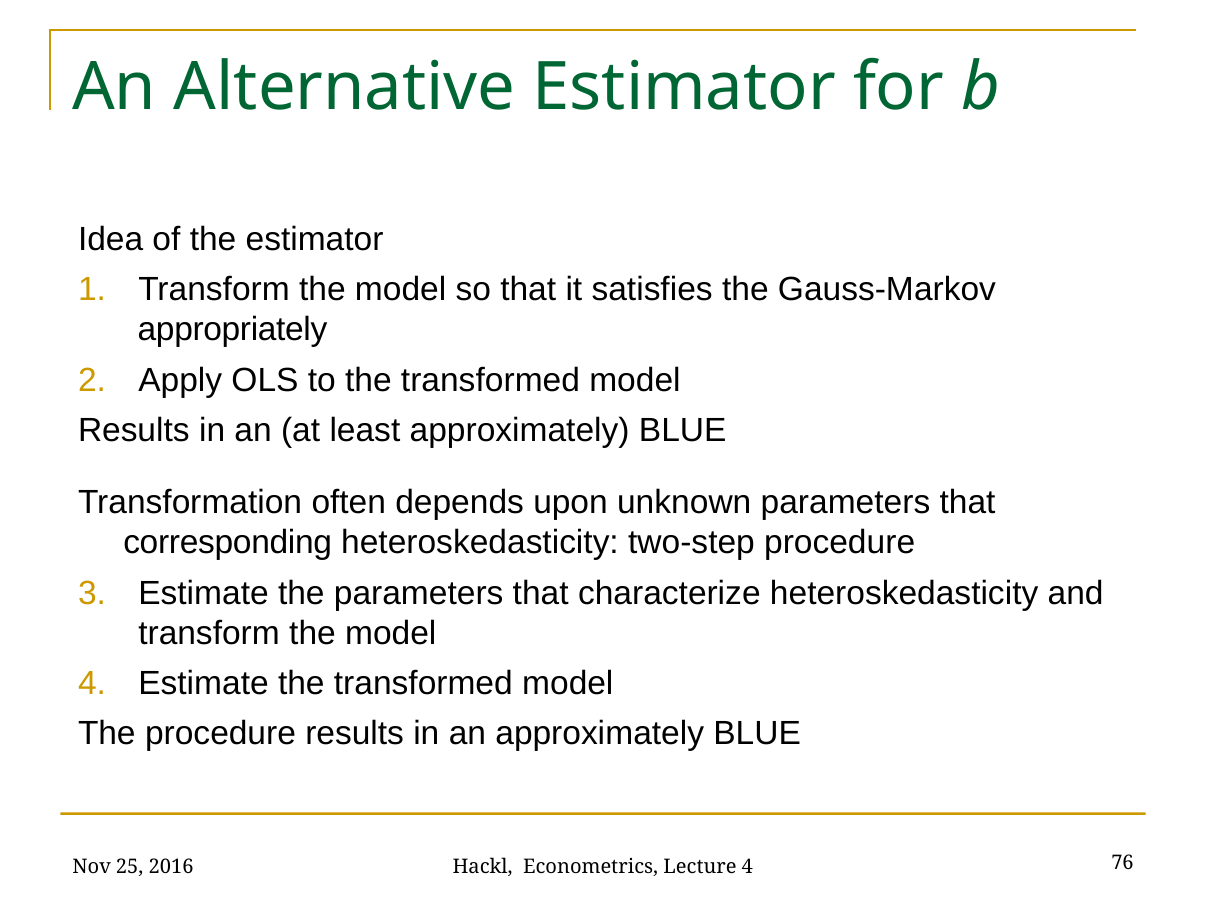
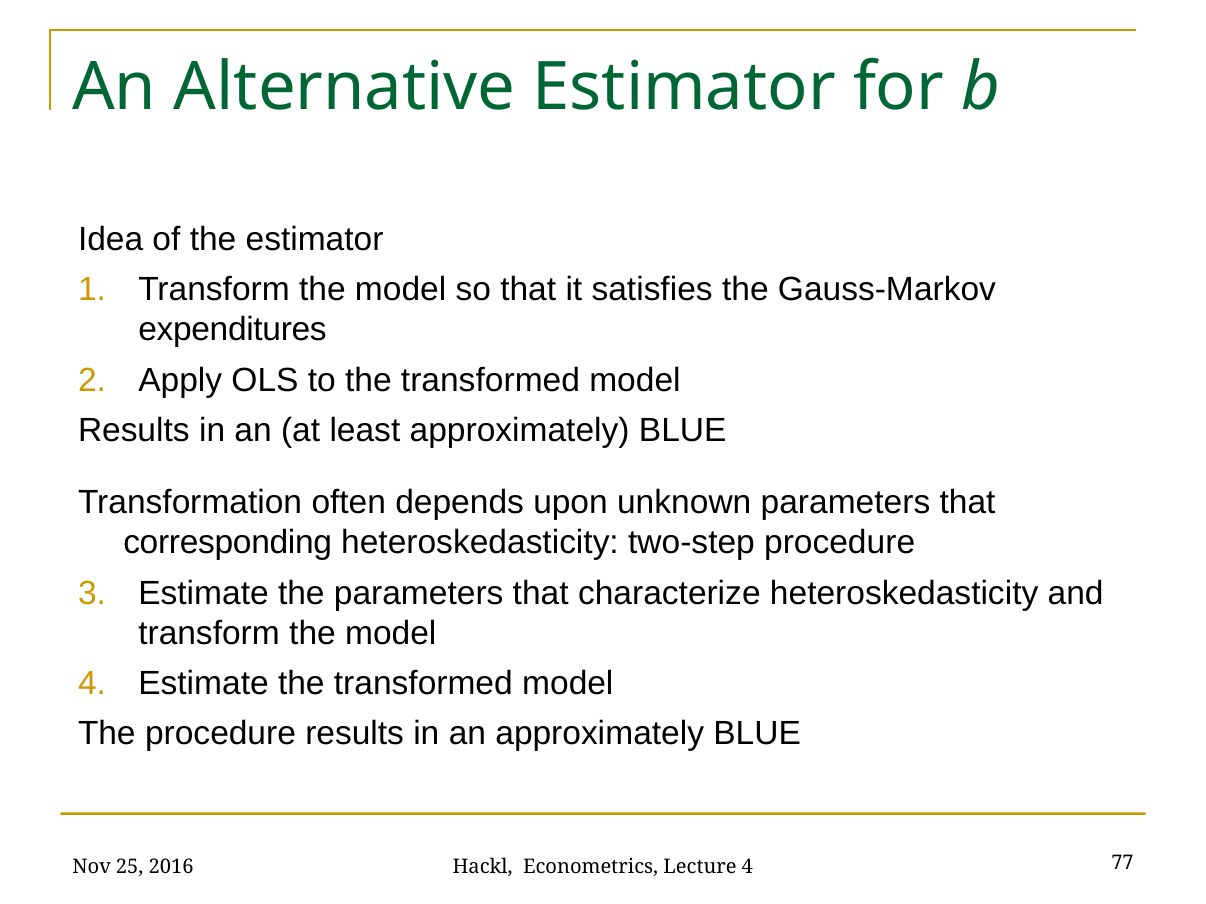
appropriately: appropriately -> expenditures (232, 330)
76: 76 -> 77 (1123, 864)
